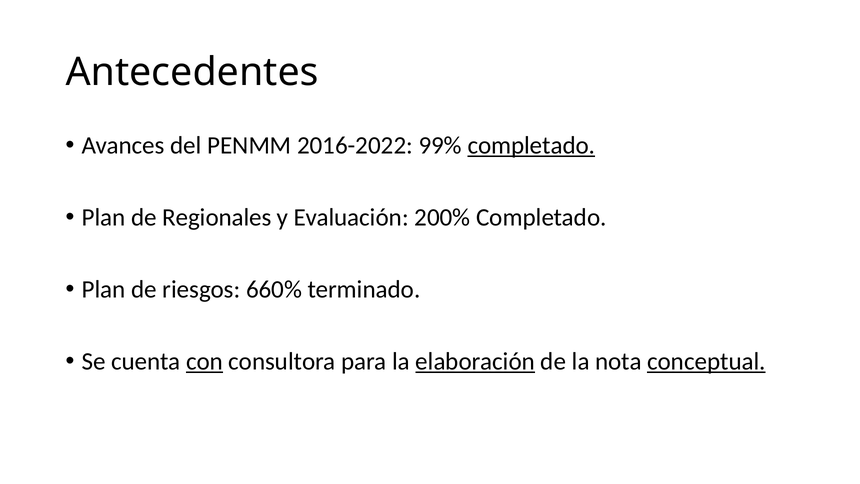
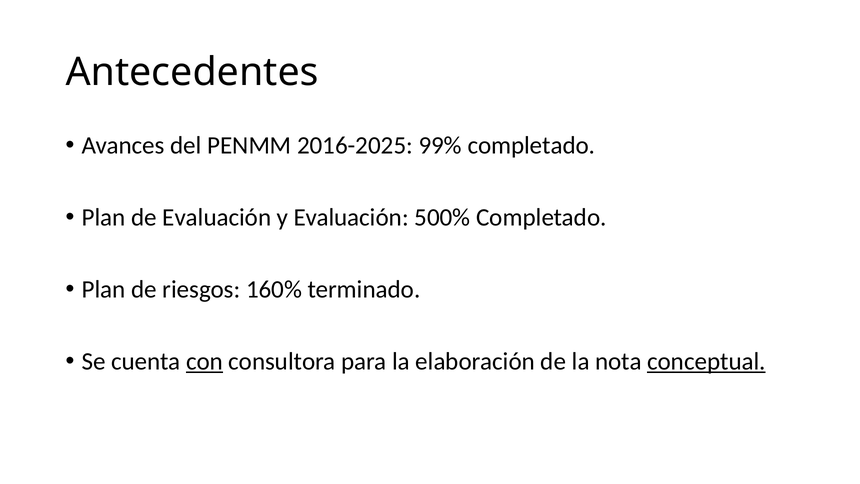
2016-2022: 2016-2022 -> 2016-2025 (355, 145)
completado underline: present -> none (531, 145)
de Regionales: Regionales -> Evaluación (217, 217)
200%: 200% -> 500% (442, 217)
660%: 660% -> 160% (274, 289)
elaboración underline: present -> none (475, 361)
